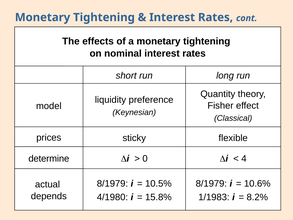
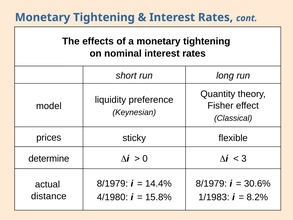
4: 4 -> 3 (244, 158)
10.5%: 10.5% -> 14.4% (158, 183)
10.6%: 10.6% -> 30.6% (257, 183)
depends: depends -> distance (49, 196)
